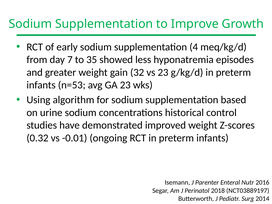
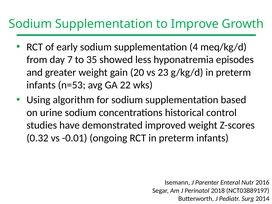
32: 32 -> 20 (137, 72)
GA 23: 23 -> 22 (125, 85)
